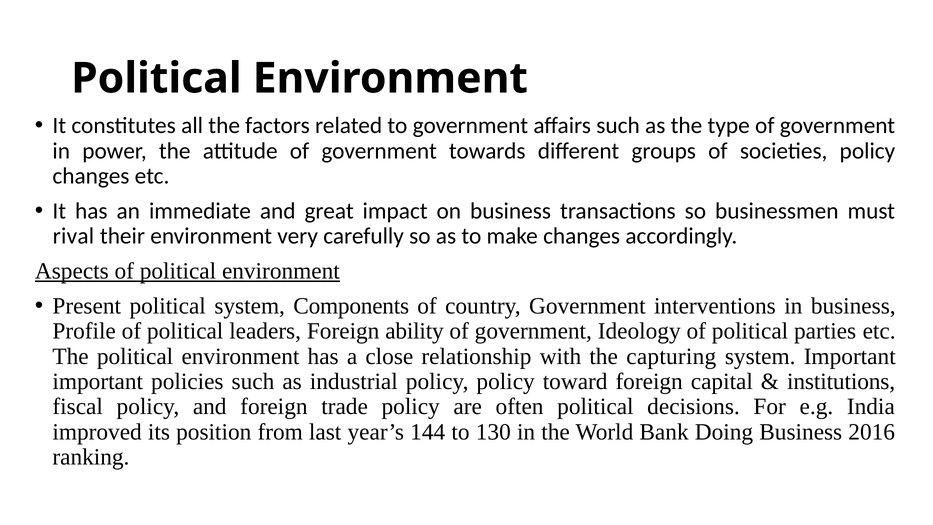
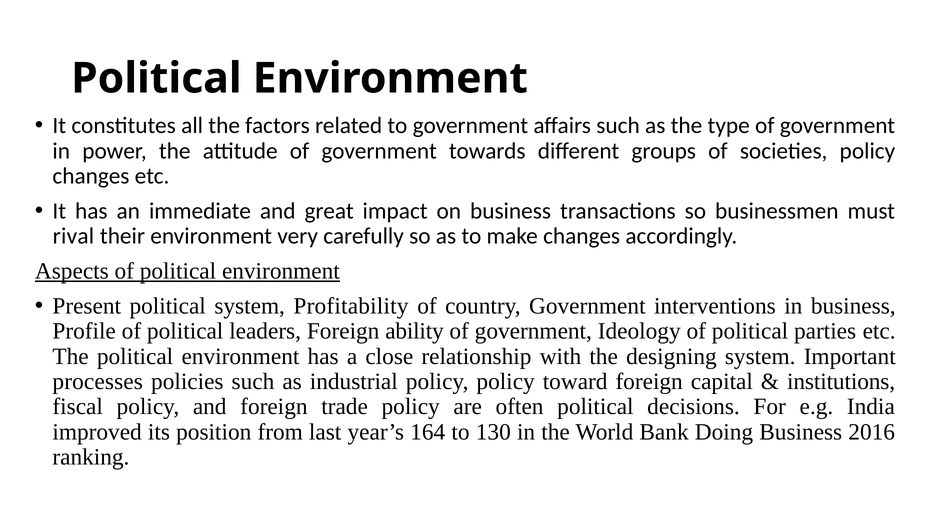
Components: Components -> Profitability (351, 306)
capturing: capturing -> designing (671, 356)
important: important -> processes (98, 381)
144: 144 -> 164 (428, 432)
